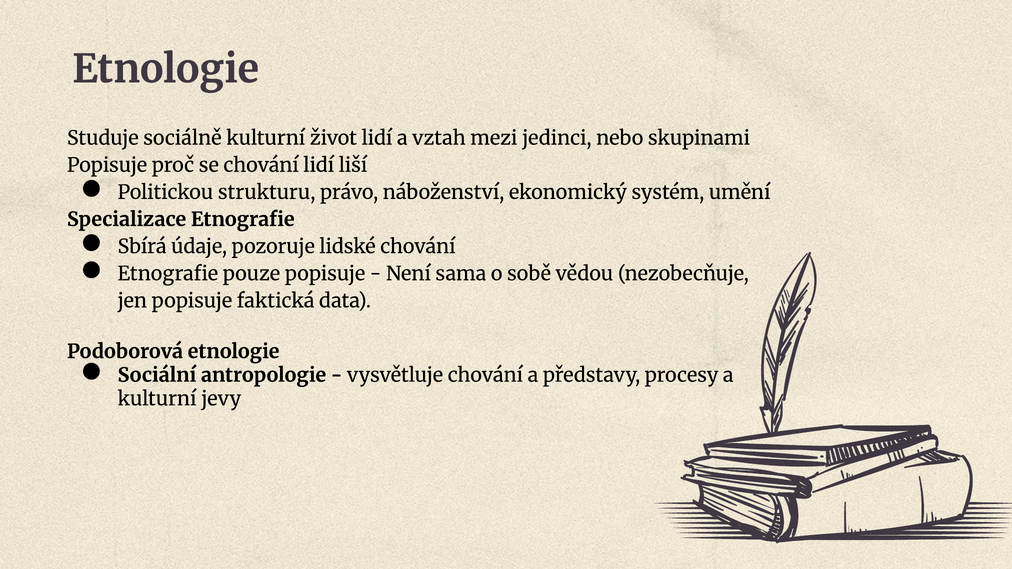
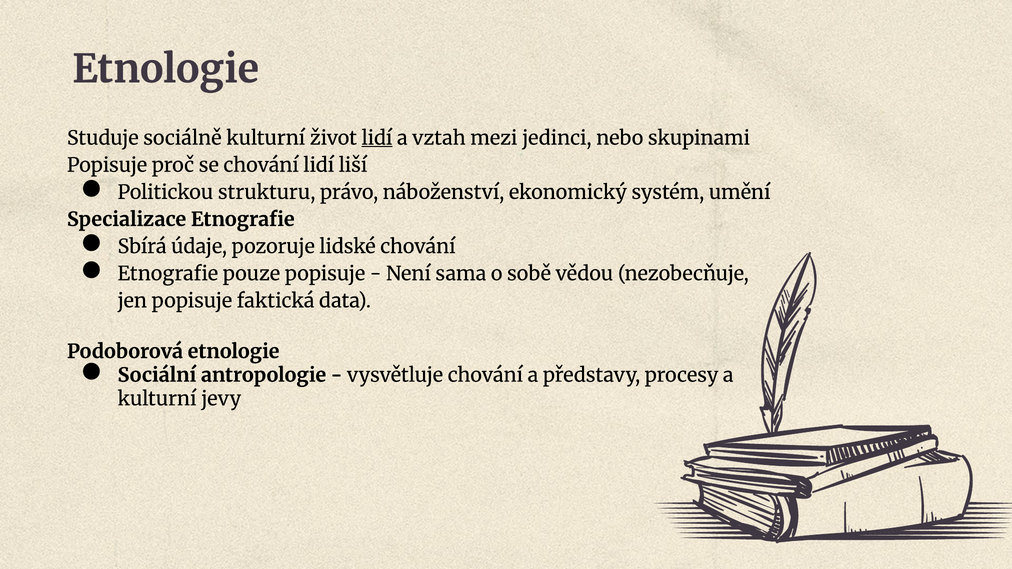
lidí underline: none -> present (377, 138)
